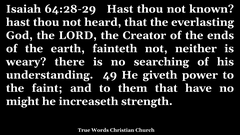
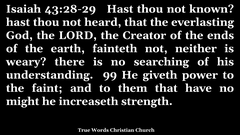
64:28-29: 64:28-29 -> 43:28-29 (70, 9)
49: 49 -> 99 (110, 75)
